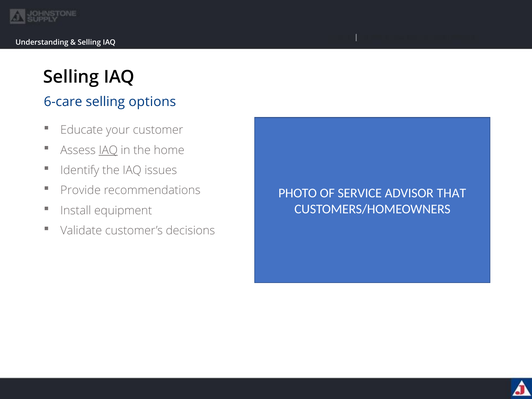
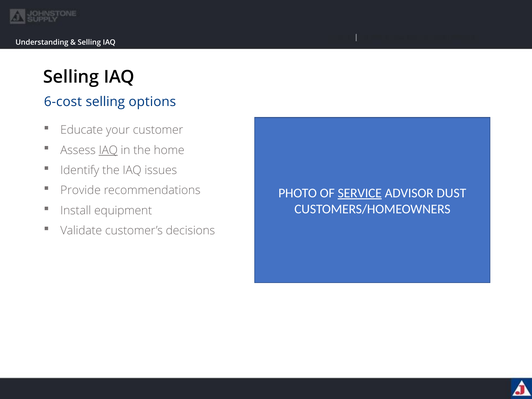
6-care: 6-care -> 6-cost (63, 102)
SERVICE underline: none -> present (360, 193)
THAT: THAT -> DUST (451, 193)
